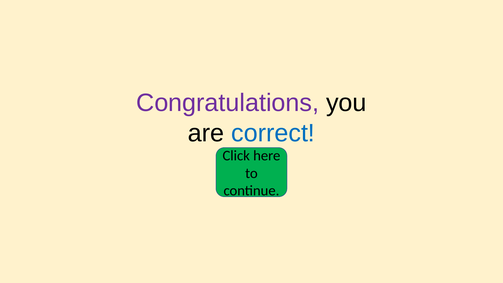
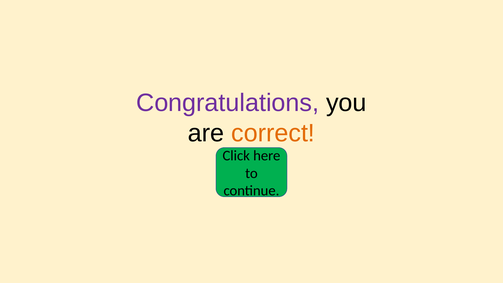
correct colour: blue -> orange (273, 133)
